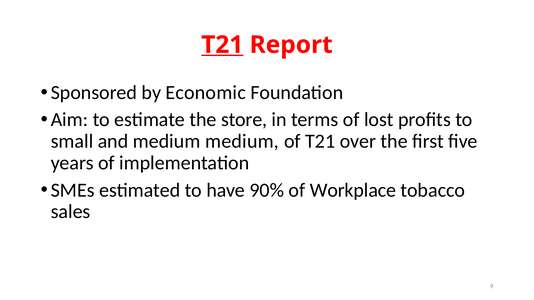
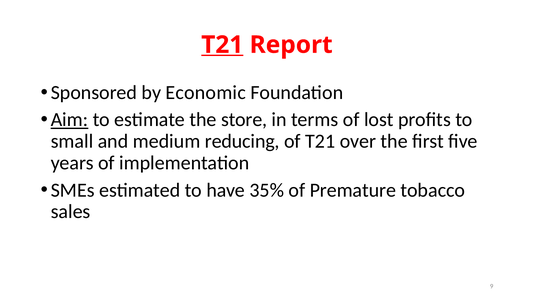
Aim underline: none -> present (69, 120)
medium medium: medium -> reducing (242, 141)
90%: 90% -> 35% (267, 190)
Workplace: Workplace -> Premature (353, 190)
